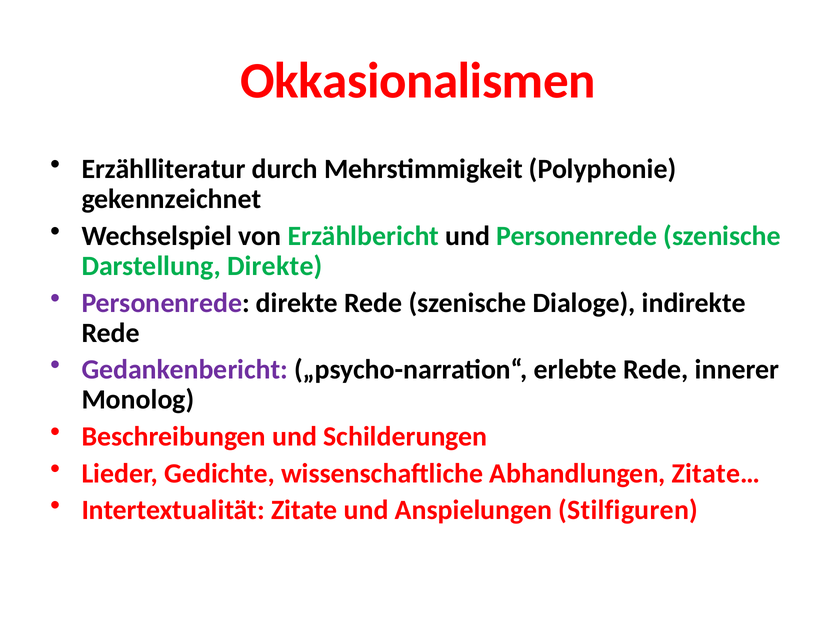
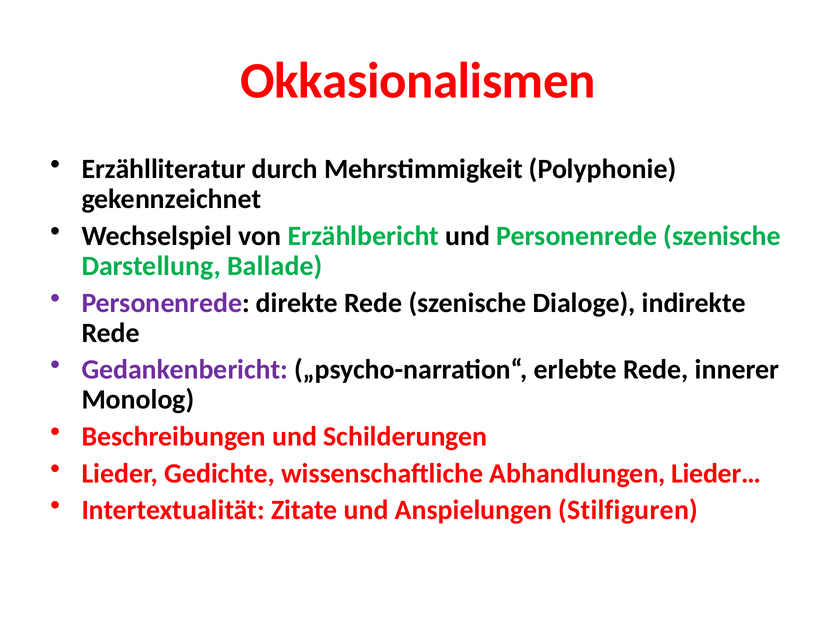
Darstellung Direkte: Direkte -> Ballade (275, 266)
Zitate…: Zitate… -> Lieder… (716, 473)
